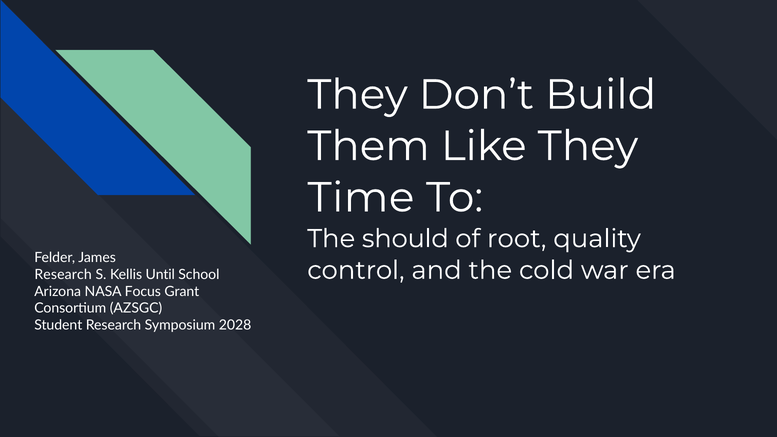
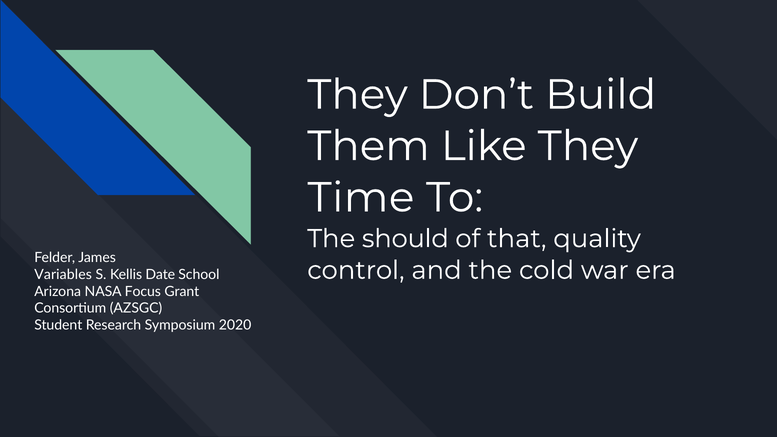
root: root -> that (517, 239)
Research: Research -> Variables (63, 275)
Until: Until -> Date (160, 275)
2028: 2028 -> 2020 (235, 325)
